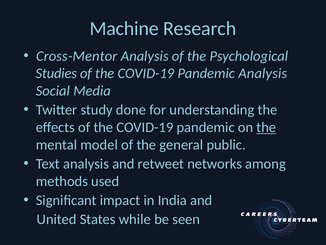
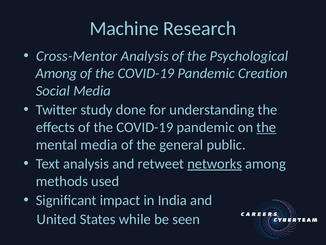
Studies: Studies -> Among (56, 73)
Pandemic Analysis: Analysis -> Creation (263, 73)
mental model: model -> media (99, 144)
networks underline: none -> present (215, 163)
